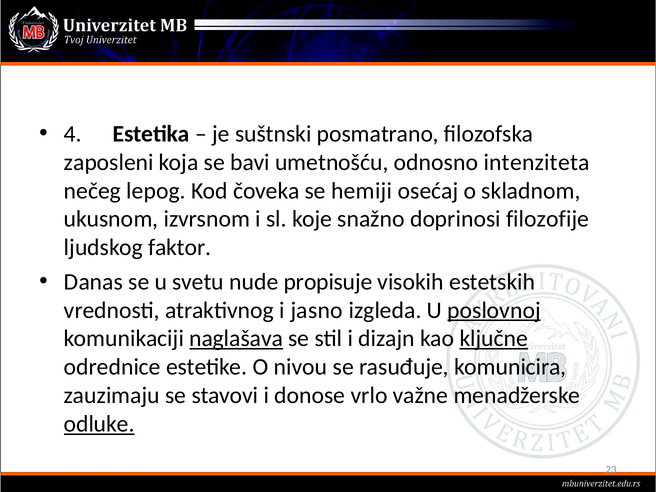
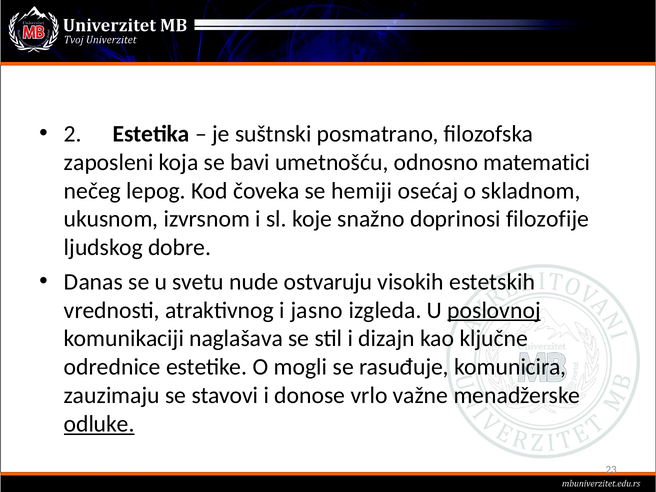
4: 4 -> 2 (73, 134)
intenziteta: intenziteta -> matematici (537, 162)
faktor: faktor -> dobre (180, 248)
propisuje: propisuje -> ostvaruju (328, 282)
naglašava underline: present -> none (236, 339)
ključne underline: present -> none (494, 339)
nivou: nivou -> mogli (300, 367)
